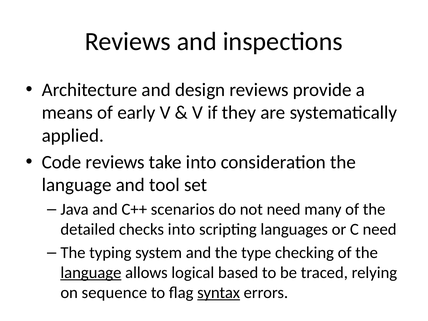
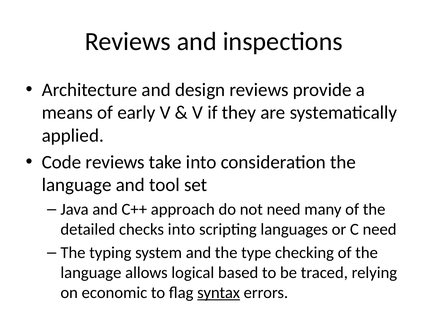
scenarios: scenarios -> approach (183, 210)
language underline: present -> none (91, 273)
sequence: sequence -> economic (114, 293)
